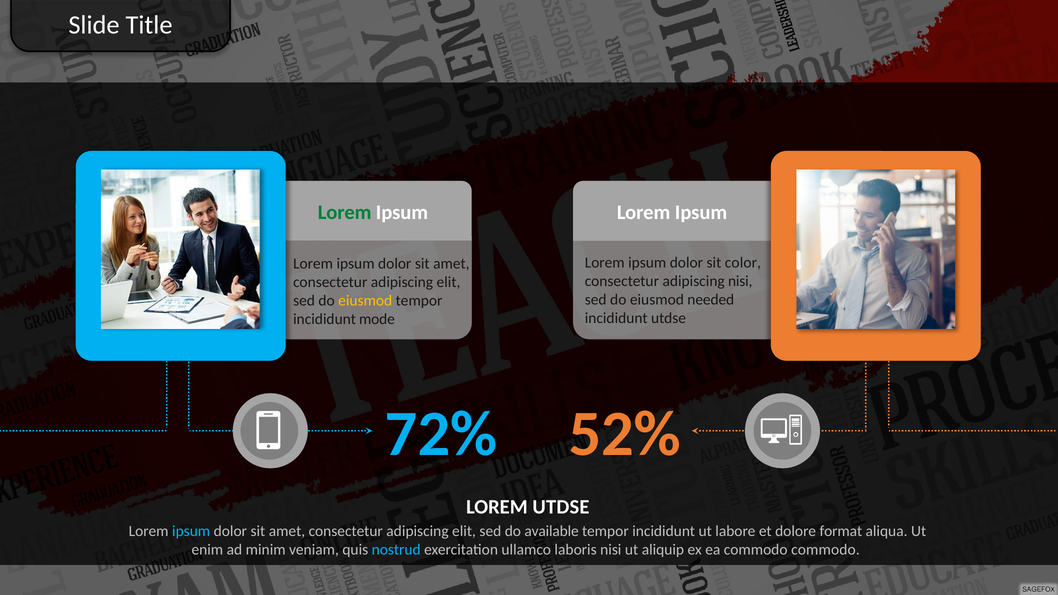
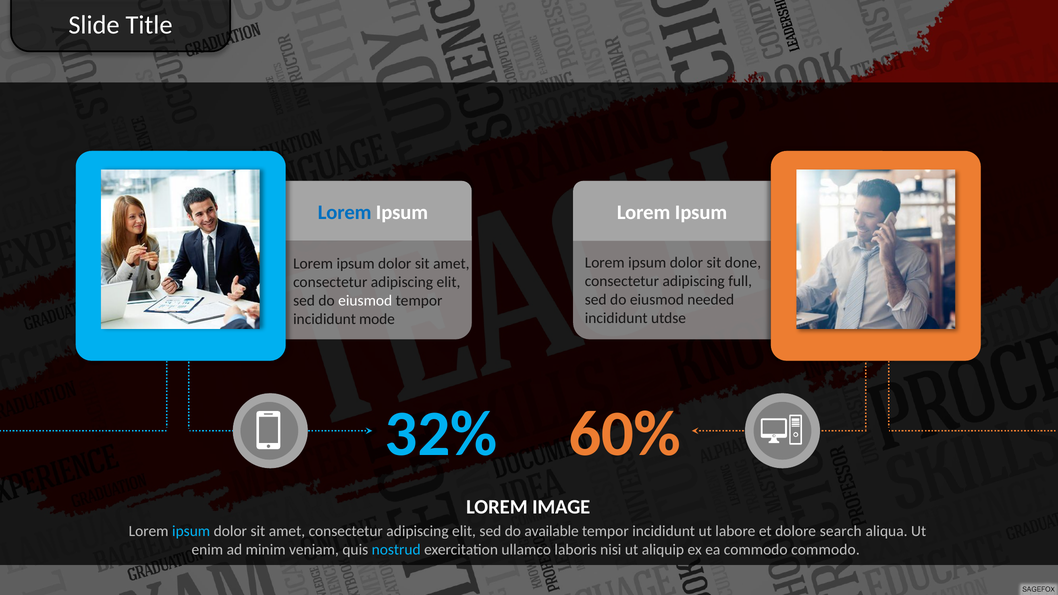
Lorem colour: green -> blue (345, 212)
color: color -> done (743, 263)
adipiscing nisi: nisi -> full (740, 281)
eiusmod colour: yellow -> white (365, 301)
72%: 72% -> 32% (441, 434)
52%: 52% -> 60% (625, 434)
LOREM UTDSE: UTDSE -> IMAGE (561, 507)
format: format -> search (841, 531)
